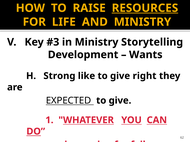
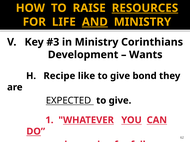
AND underline: none -> present (95, 22)
Storytelling: Storytelling -> Corinthians (152, 42)
H Strong: Strong -> Recipe (59, 76)
right: right -> bond (145, 76)
